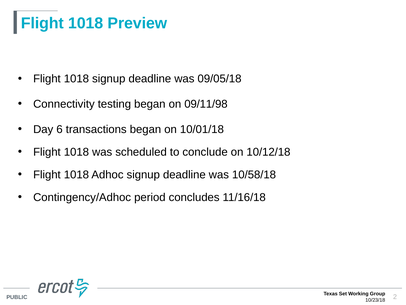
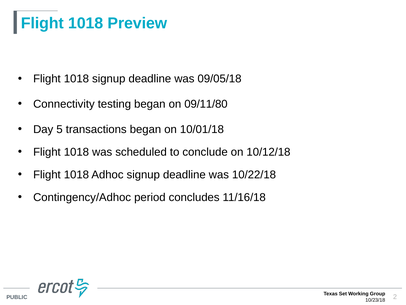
09/11/98: 09/11/98 -> 09/11/80 (206, 104)
6: 6 -> 5 (60, 129)
10/58/18: 10/58/18 -> 10/22/18 (254, 174)
